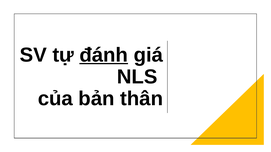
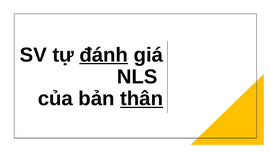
thân underline: none -> present (142, 99)
